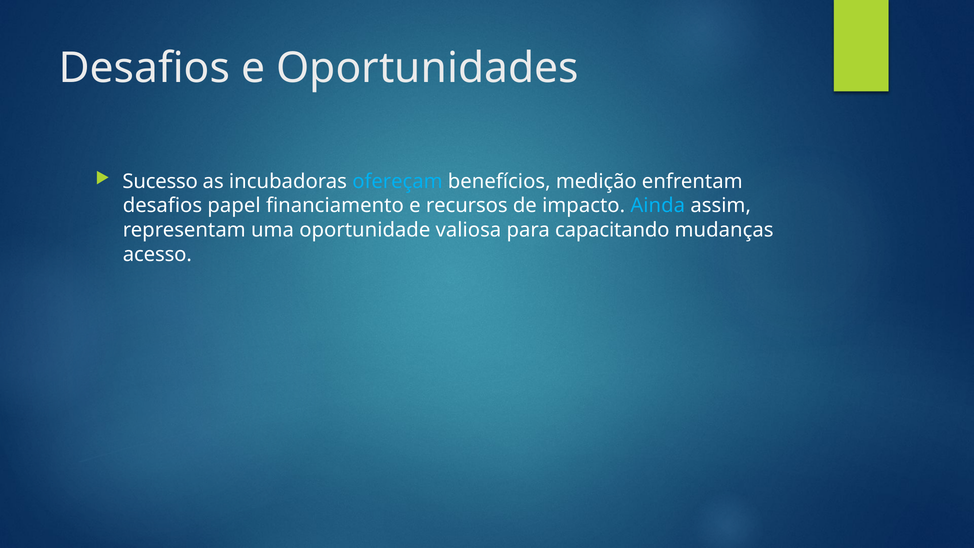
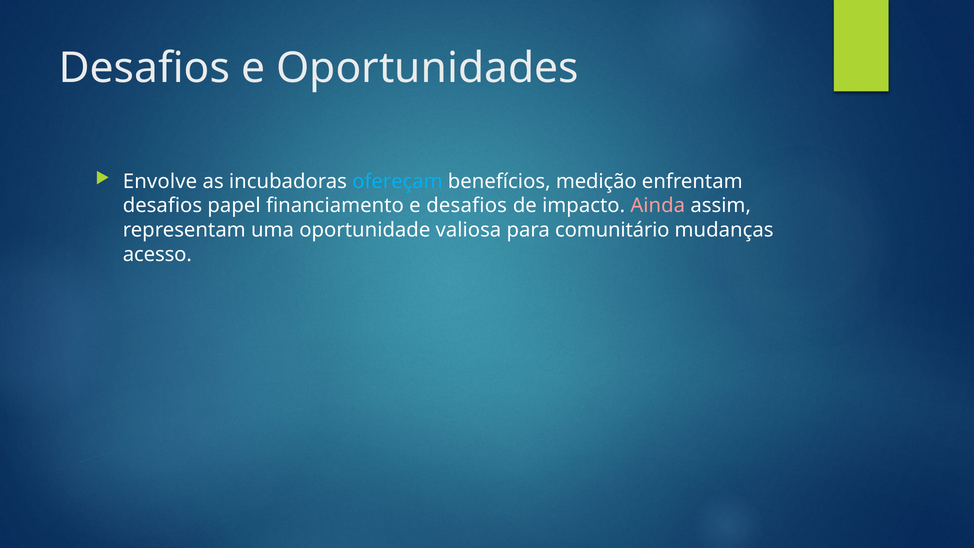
Sucesso: Sucesso -> Envolve (160, 181)
e recursos: recursos -> desafios (467, 206)
Ainda colour: light blue -> pink (658, 206)
capacitando: capacitando -> comunitário (612, 230)
